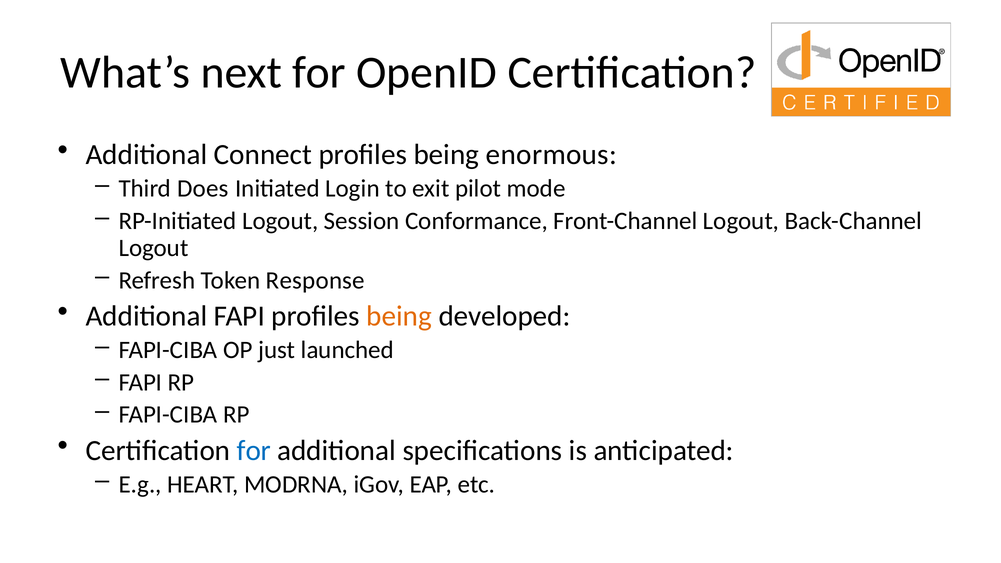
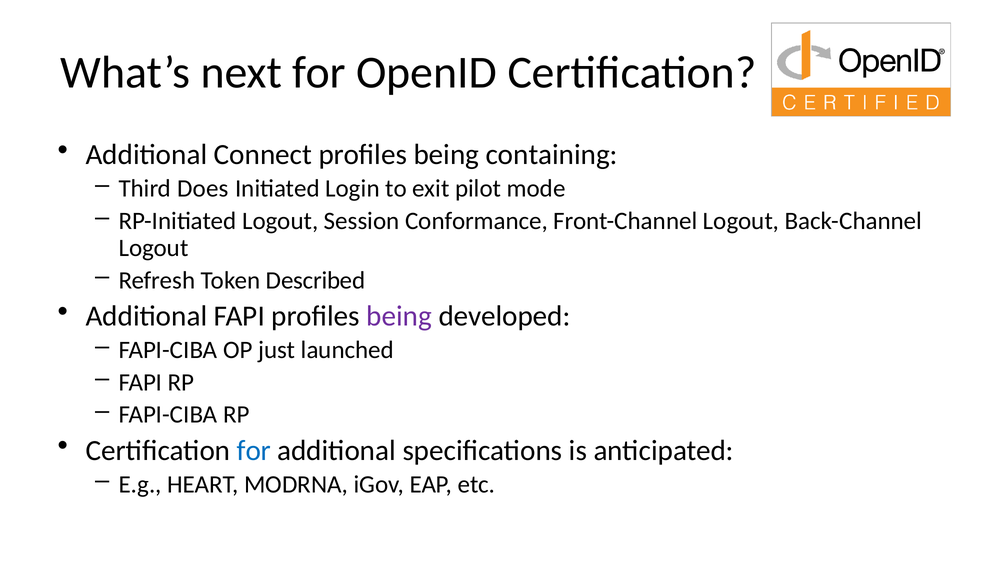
enormous: enormous -> containing (552, 155)
Response: Response -> Described (316, 280)
being colour: orange -> purple (399, 316)
